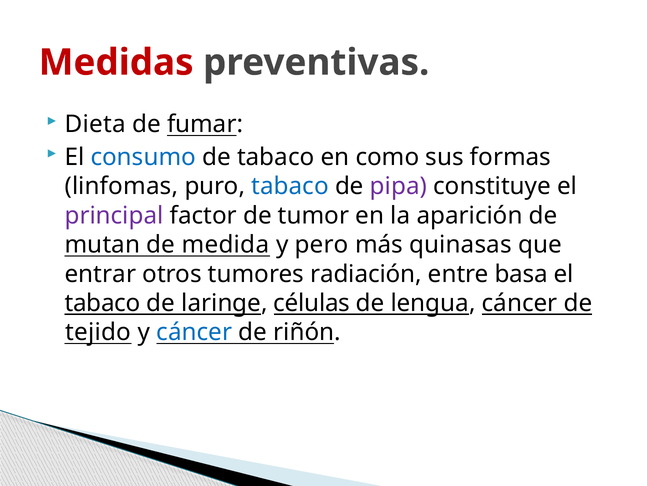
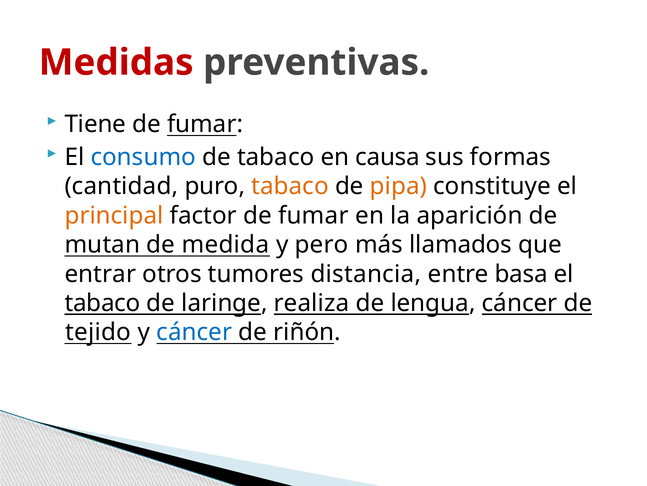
Dieta: Dieta -> Tiene (95, 124)
como: como -> causa (388, 157)
linfomas: linfomas -> cantidad (121, 186)
tabaco colour: blue -> orange (290, 186)
pipa colour: purple -> orange (398, 186)
principal colour: purple -> orange (114, 215)
factor de tumor: tumor -> fumar (313, 215)
quinasas: quinasas -> llamados (461, 244)
radiación: radiación -> distancia (366, 274)
células: células -> realiza (312, 303)
